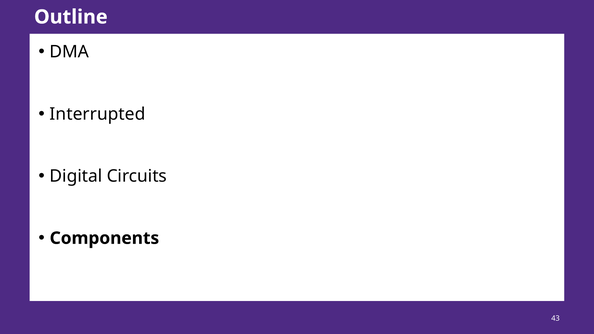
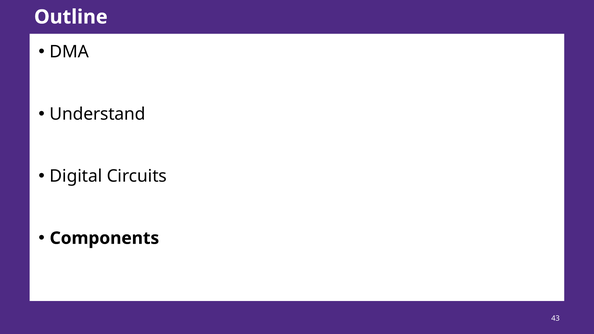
Interrupted: Interrupted -> Understand (98, 114)
